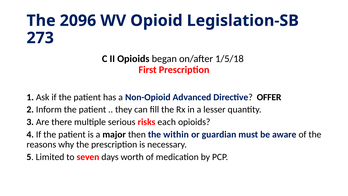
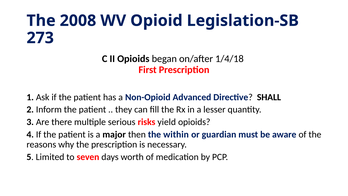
2096: 2096 -> 2008 (78, 21)
1/5/18: 1/5/18 -> 1/4/18 (229, 59)
OFFER: OFFER -> SHALL (269, 97)
each: each -> yield (167, 122)
